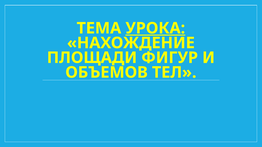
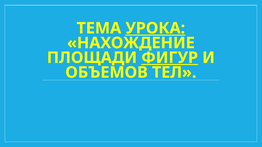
ФИГУР underline: none -> present (170, 58)
